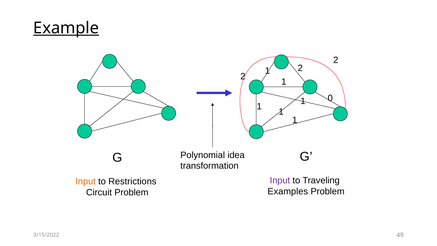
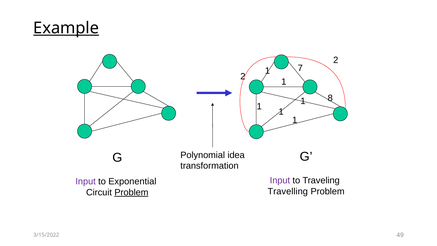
2: 2 -> 7 (300, 68)
0: 0 -> 8 (330, 98)
Input colour: orange -> purple (86, 181)
Restrictions: Restrictions -> Exponential (132, 181)
Examples: Examples -> Travelling (288, 191)
Problem underline: none -> present (131, 192)
